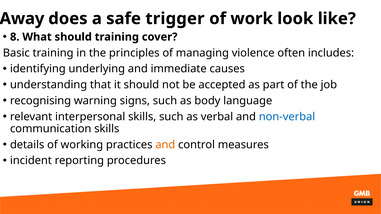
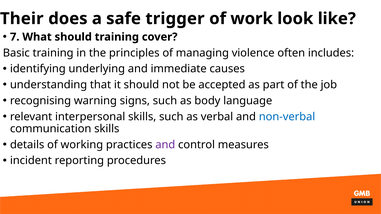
Away: Away -> Their (22, 19)
8: 8 -> 7 (15, 37)
and colour: orange -> purple (165, 145)
